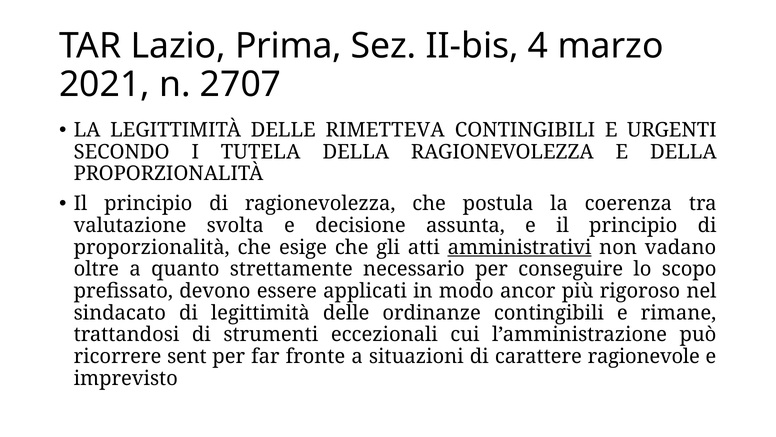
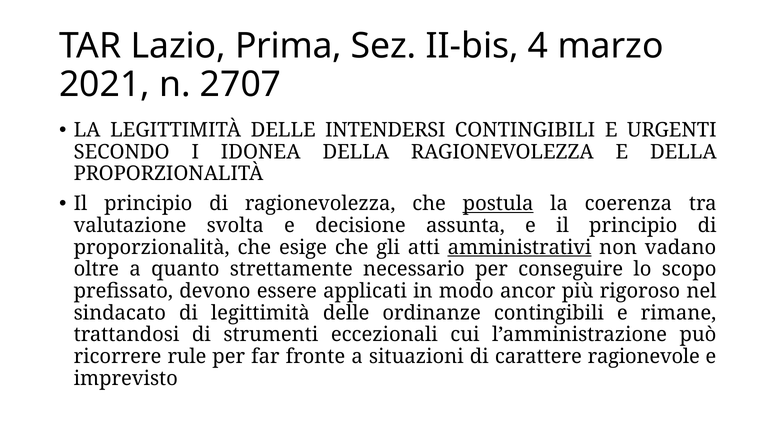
RIMETTEVA: RIMETTEVA -> INTENDERSI (385, 130)
TUTELA: TUTELA -> IDONEA (261, 152)
postula underline: none -> present (498, 203)
sent: sent -> rule (187, 356)
